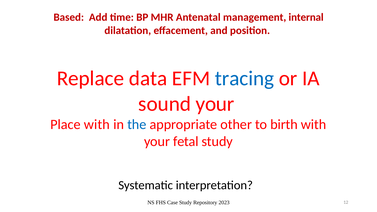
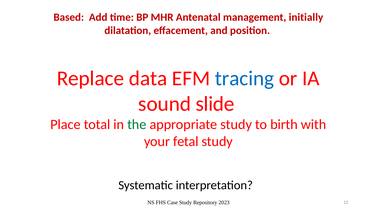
internal: internal -> initially (306, 17)
sound your: your -> slide (215, 104)
Place with: with -> total (97, 125)
the colour: blue -> green (137, 125)
appropriate other: other -> study (236, 125)
